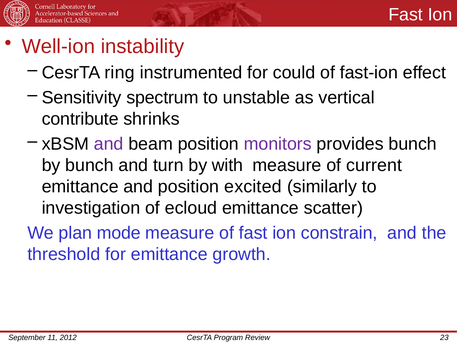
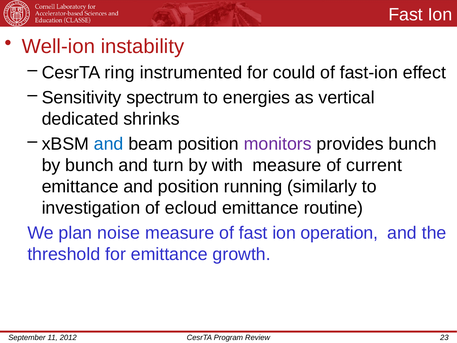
unstable: unstable -> energies (257, 97)
contribute: contribute -> dedicated (80, 119)
and colour: purple -> blue (109, 144)
excited: excited -> running (253, 186)
scatter: scatter -> routine (333, 208)
mode: mode -> noise (119, 233)
constrain: constrain -> operation (339, 233)
